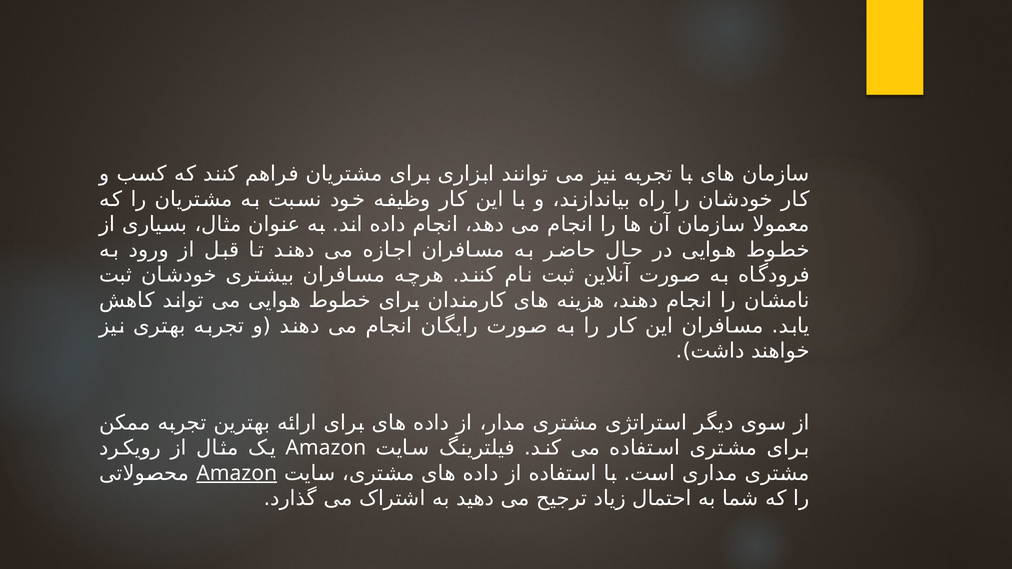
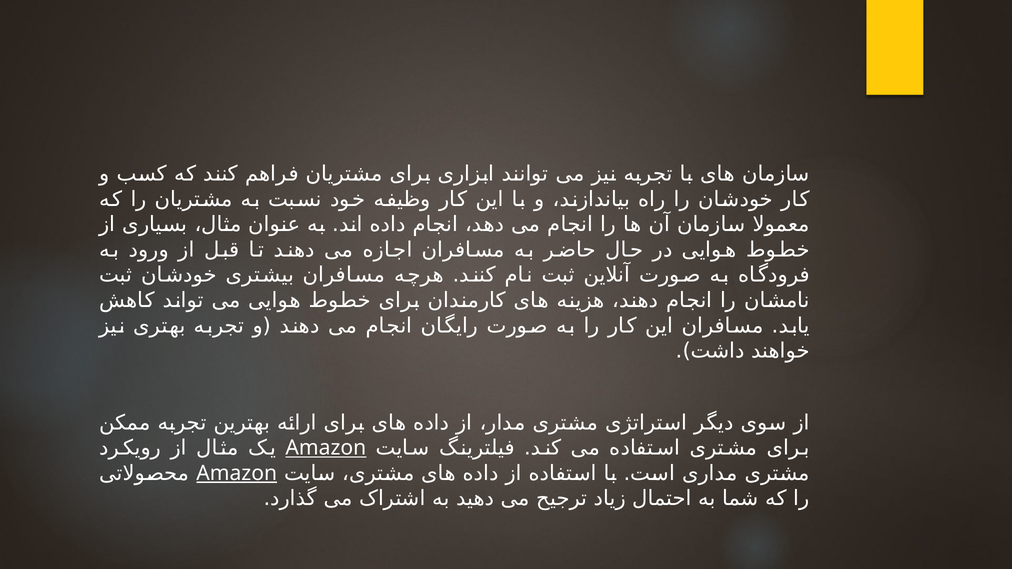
Amazon underline: none -> present (326, 448)
